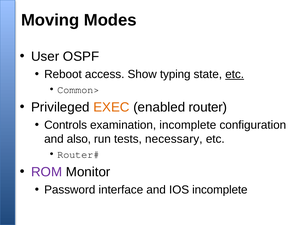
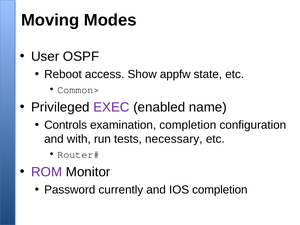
typing: typing -> appfw (175, 74)
etc underline: present -> none (235, 74)
EXEC colour: orange -> purple (111, 107)
router: router -> name (208, 107)
examination incomplete: incomplete -> completion (188, 125)
also: also -> with (79, 139)
interface: interface -> currently (121, 190)
IOS incomplete: incomplete -> completion (220, 190)
